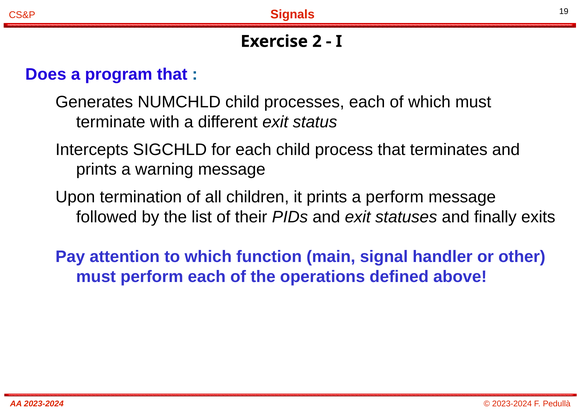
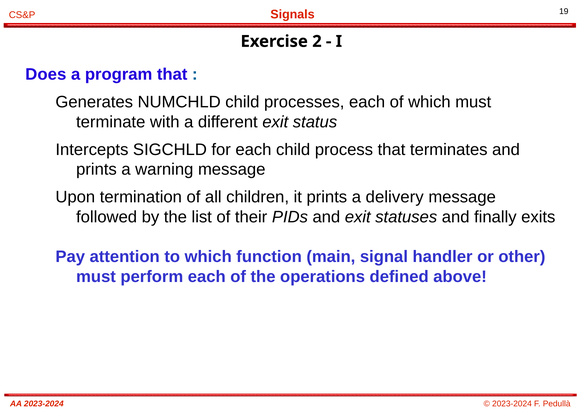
a perform: perform -> delivery (395, 197)
